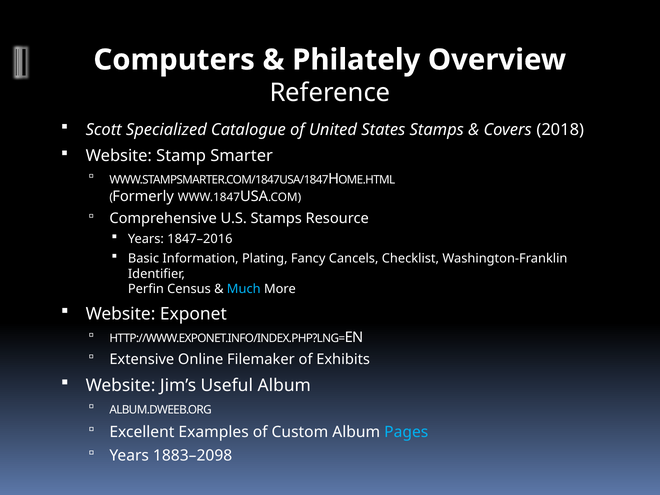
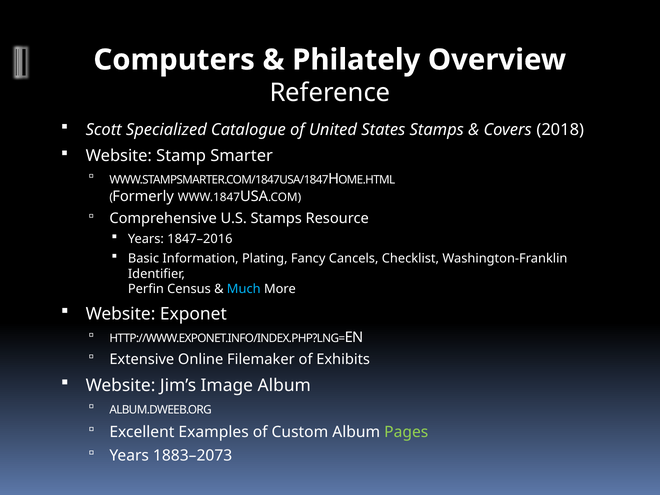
Useful: Useful -> Image (227, 385)
Pages colour: light blue -> light green (406, 432)
1883–2098: 1883–2098 -> 1883–2073 (193, 455)
